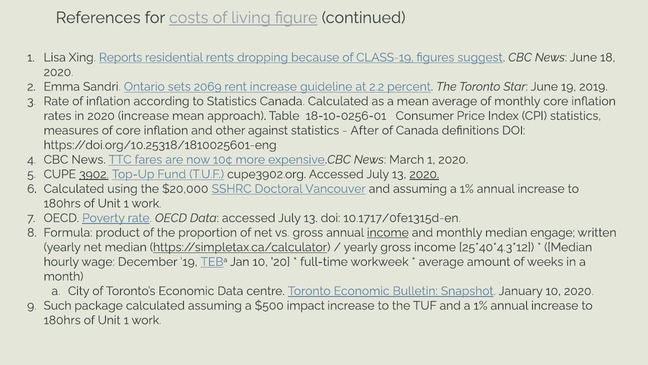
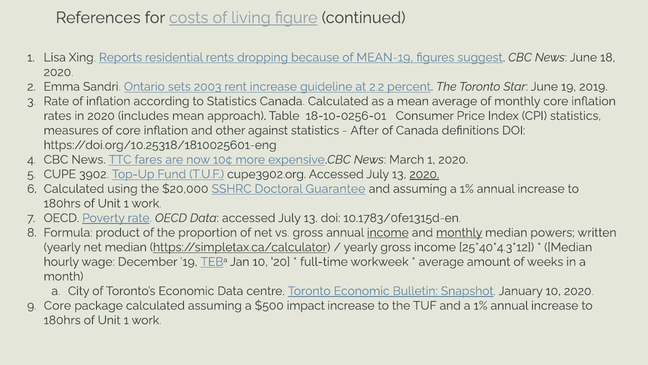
CLASS-19: CLASS-19 -> MEAN-19 (385, 57)
2069: 2069 -> 2003 (208, 87)
2020 increase: increase -> includes (143, 116)
3902 underline: present -> none (94, 174)
Vancouver: Vancouver -> Guarantee (335, 189)
10.1717/0fe1315d-en: 10.1717/0fe1315d-en -> 10.1783/0fe1315d-en (402, 218)
monthly underline: none -> present (459, 232)
engage: engage -> powers (553, 232)
Such: Such -> Core (57, 305)
